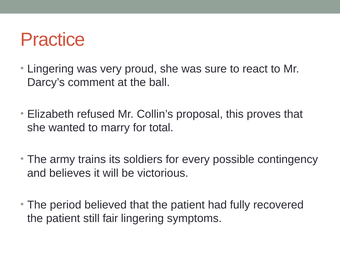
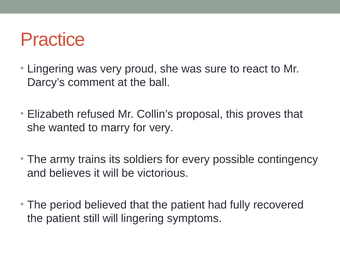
for total: total -> very (161, 128)
still fair: fair -> will (110, 218)
